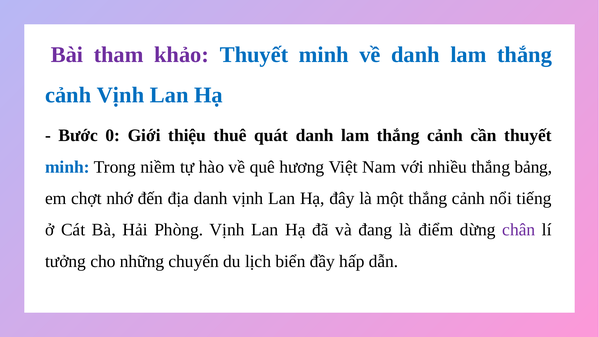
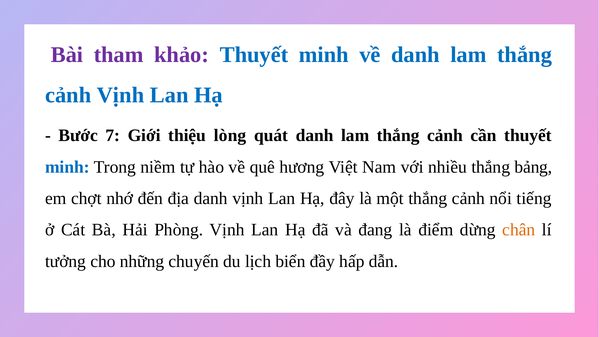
0: 0 -> 7 (113, 135)
thuê: thuê -> lòng (230, 135)
chân colour: purple -> orange (519, 230)
